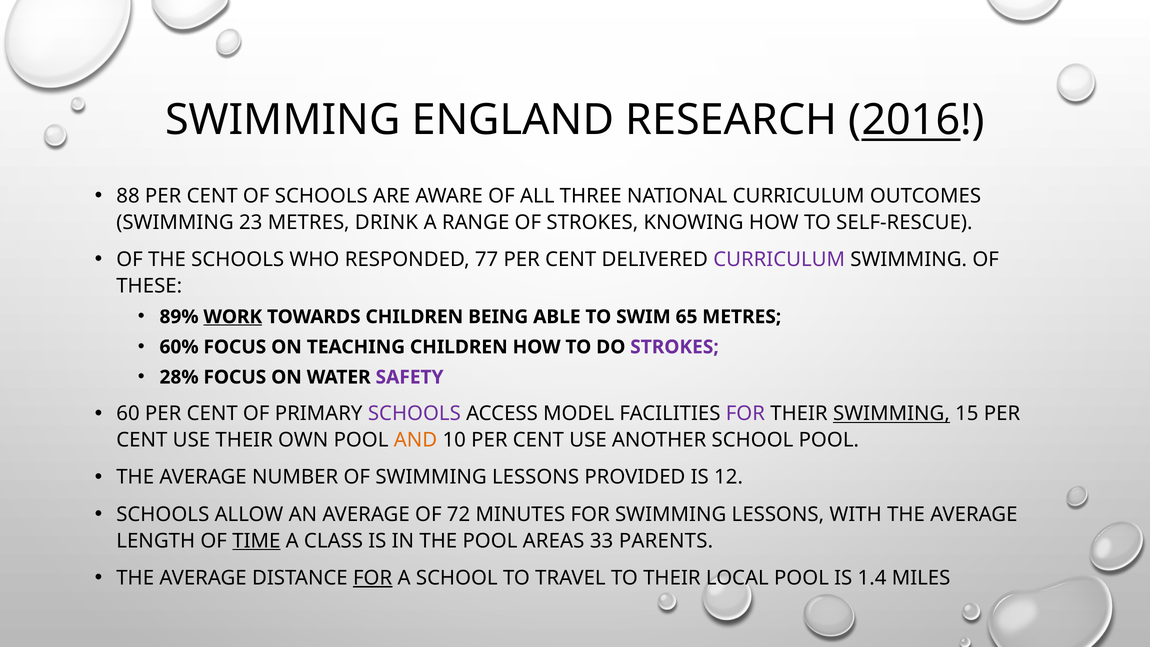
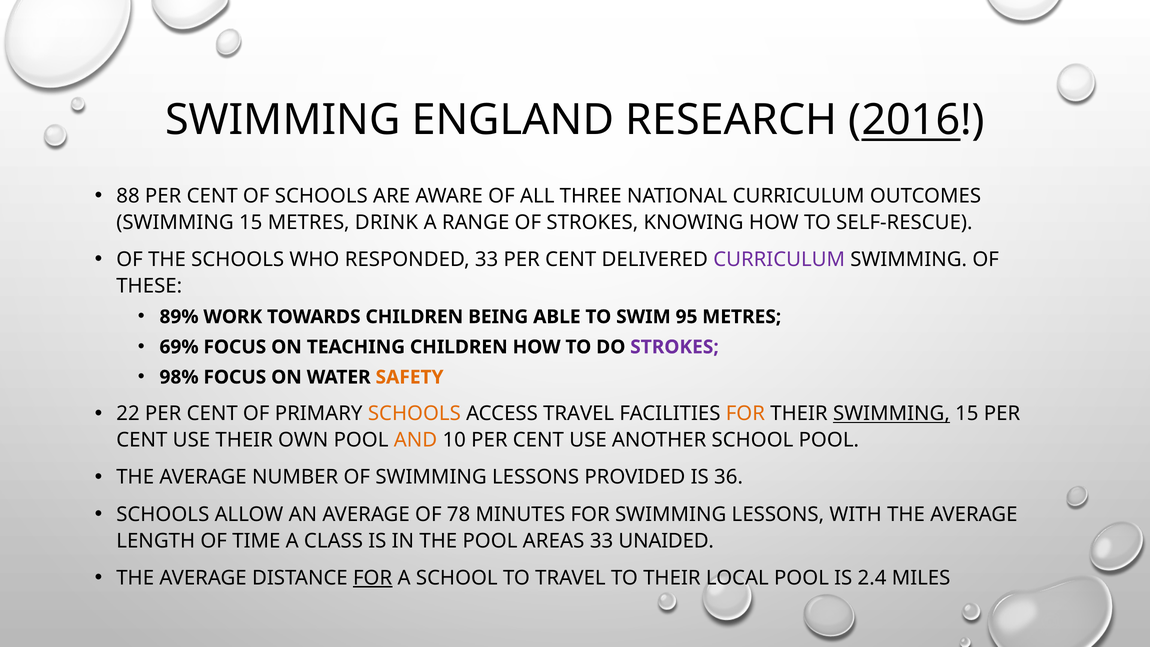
23: 23 -> 15 (251, 222)
RESPONDED 77: 77 -> 33 (487, 260)
WORK underline: present -> none (233, 317)
65: 65 -> 95 (687, 317)
60%: 60% -> 69% (179, 347)
28%: 28% -> 98% (179, 377)
SAFETY colour: purple -> orange (410, 377)
60: 60 -> 22 (128, 414)
SCHOOLS colour: purple -> orange (414, 414)
ACCESS MODEL: MODEL -> TRAVEL (579, 414)
FOR colour: purple -> orange (745, 414)
12: 12 -> 36 (729, 477)
72: 72 -> 78 (459, 514)
TIME underline: present -> none (256, 541)
PARENTS: PARENTS -> UNAIDED (666, 541)
1.4: 1.4 -> 2.4 (872, 578)
